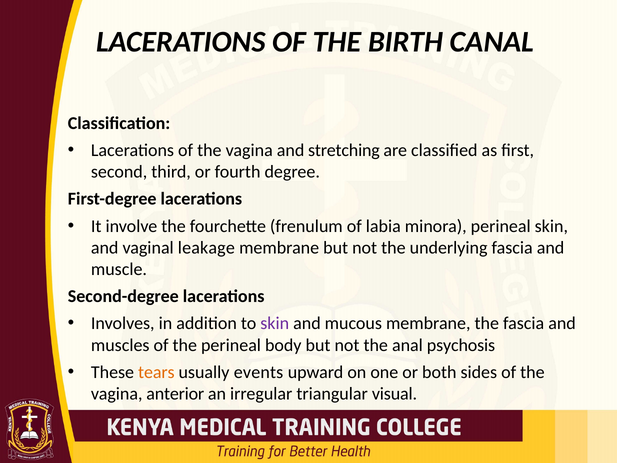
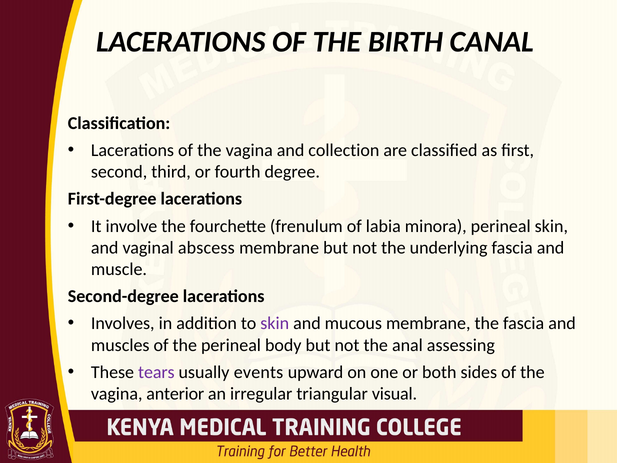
stretching: stretching -> collection (344, 150)
leakage: leakage -> abscess (206, 248)
psychosis: psychosis -> assessing (461, 345)
tears colour: orange -> purple (156, 372)
